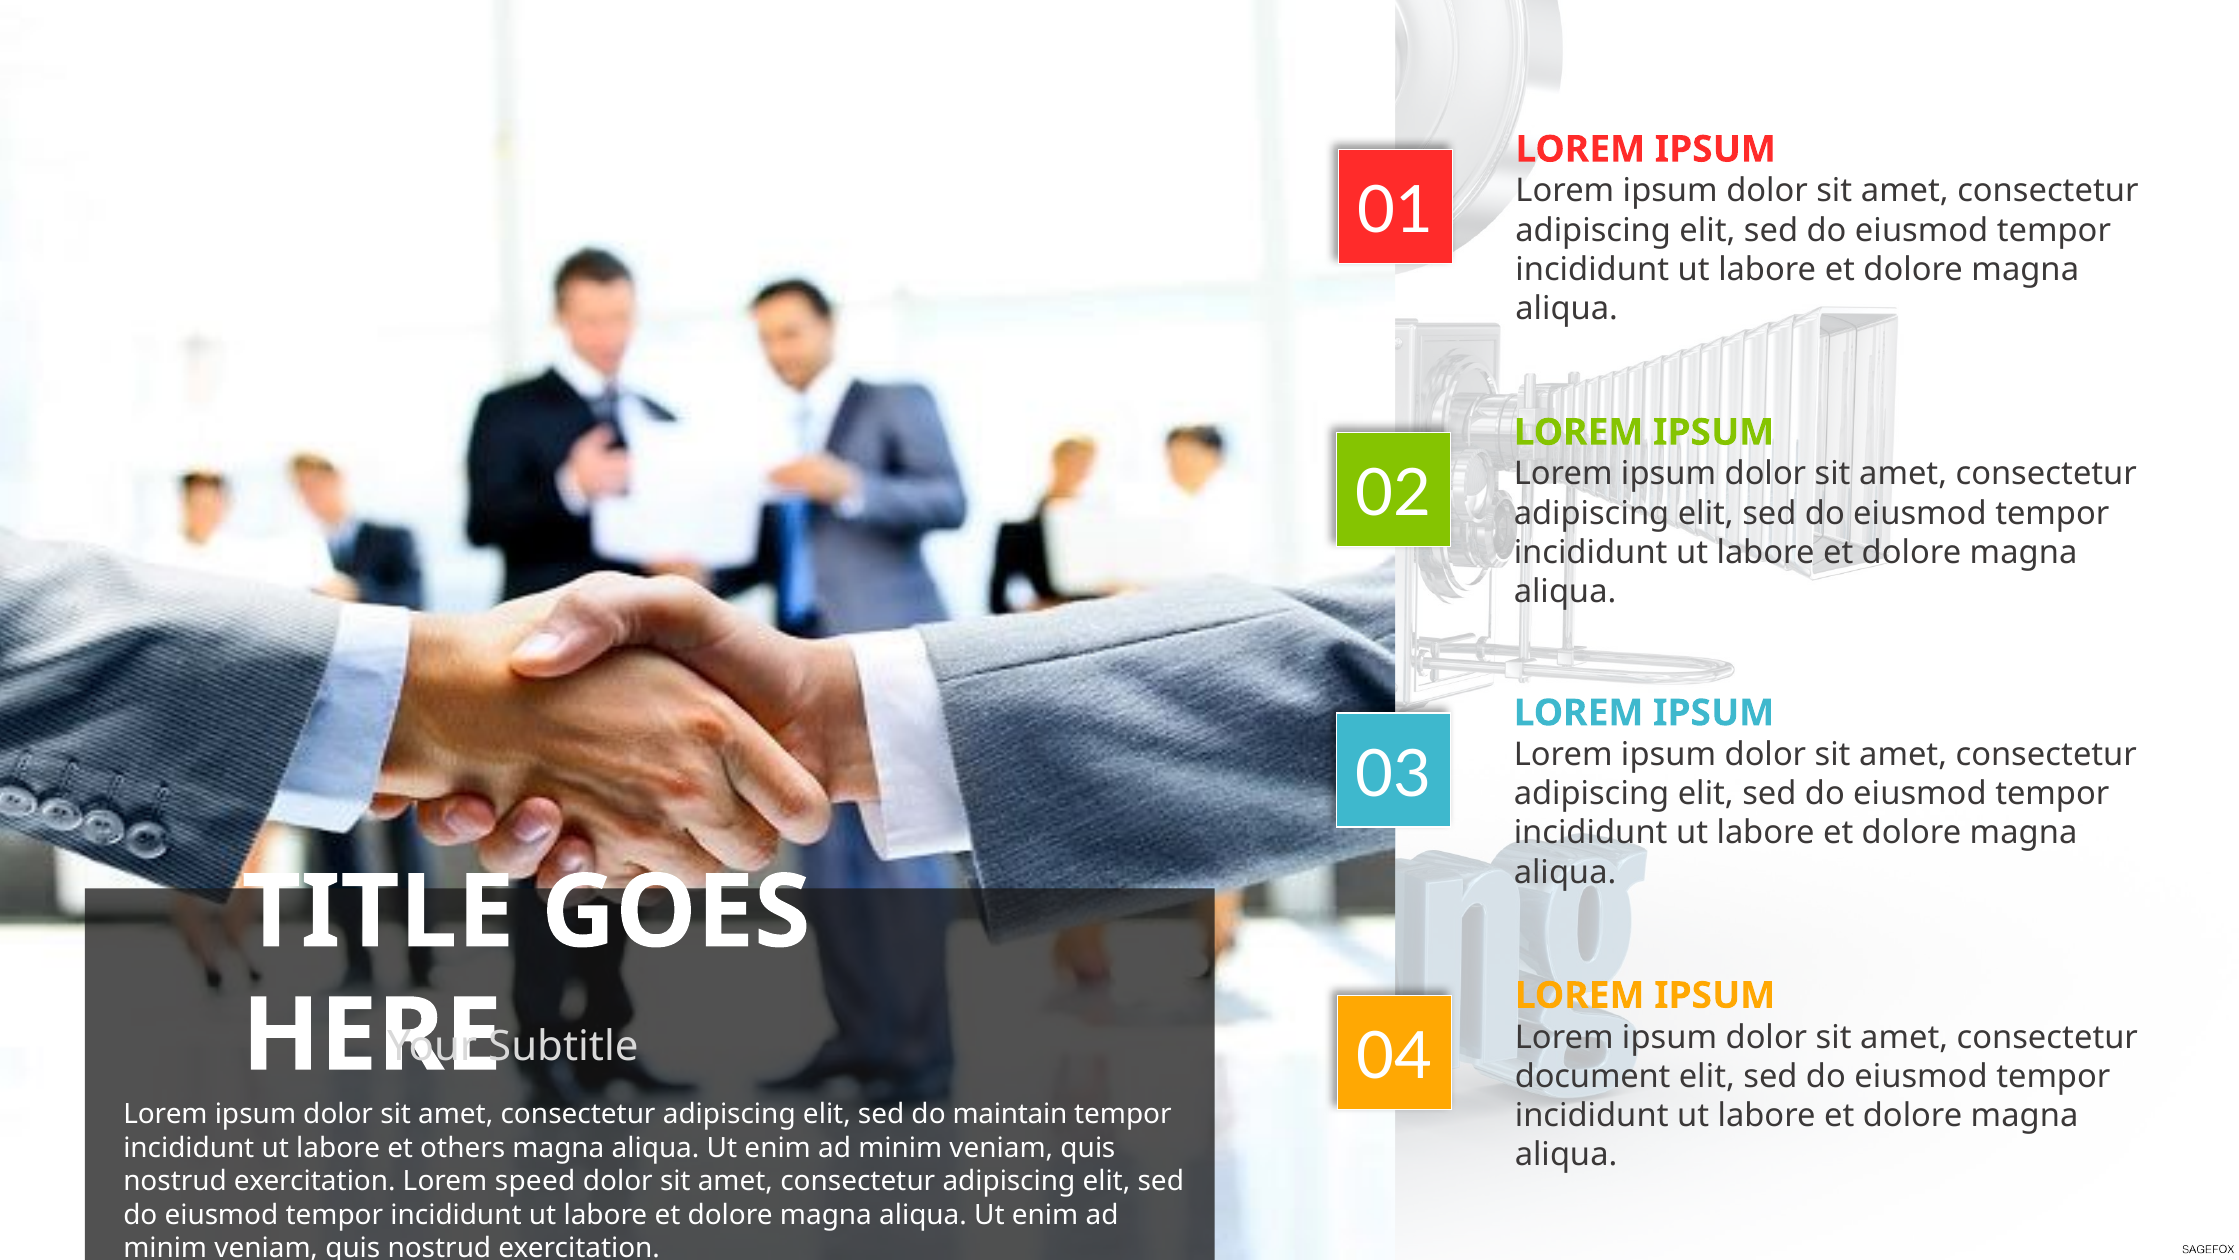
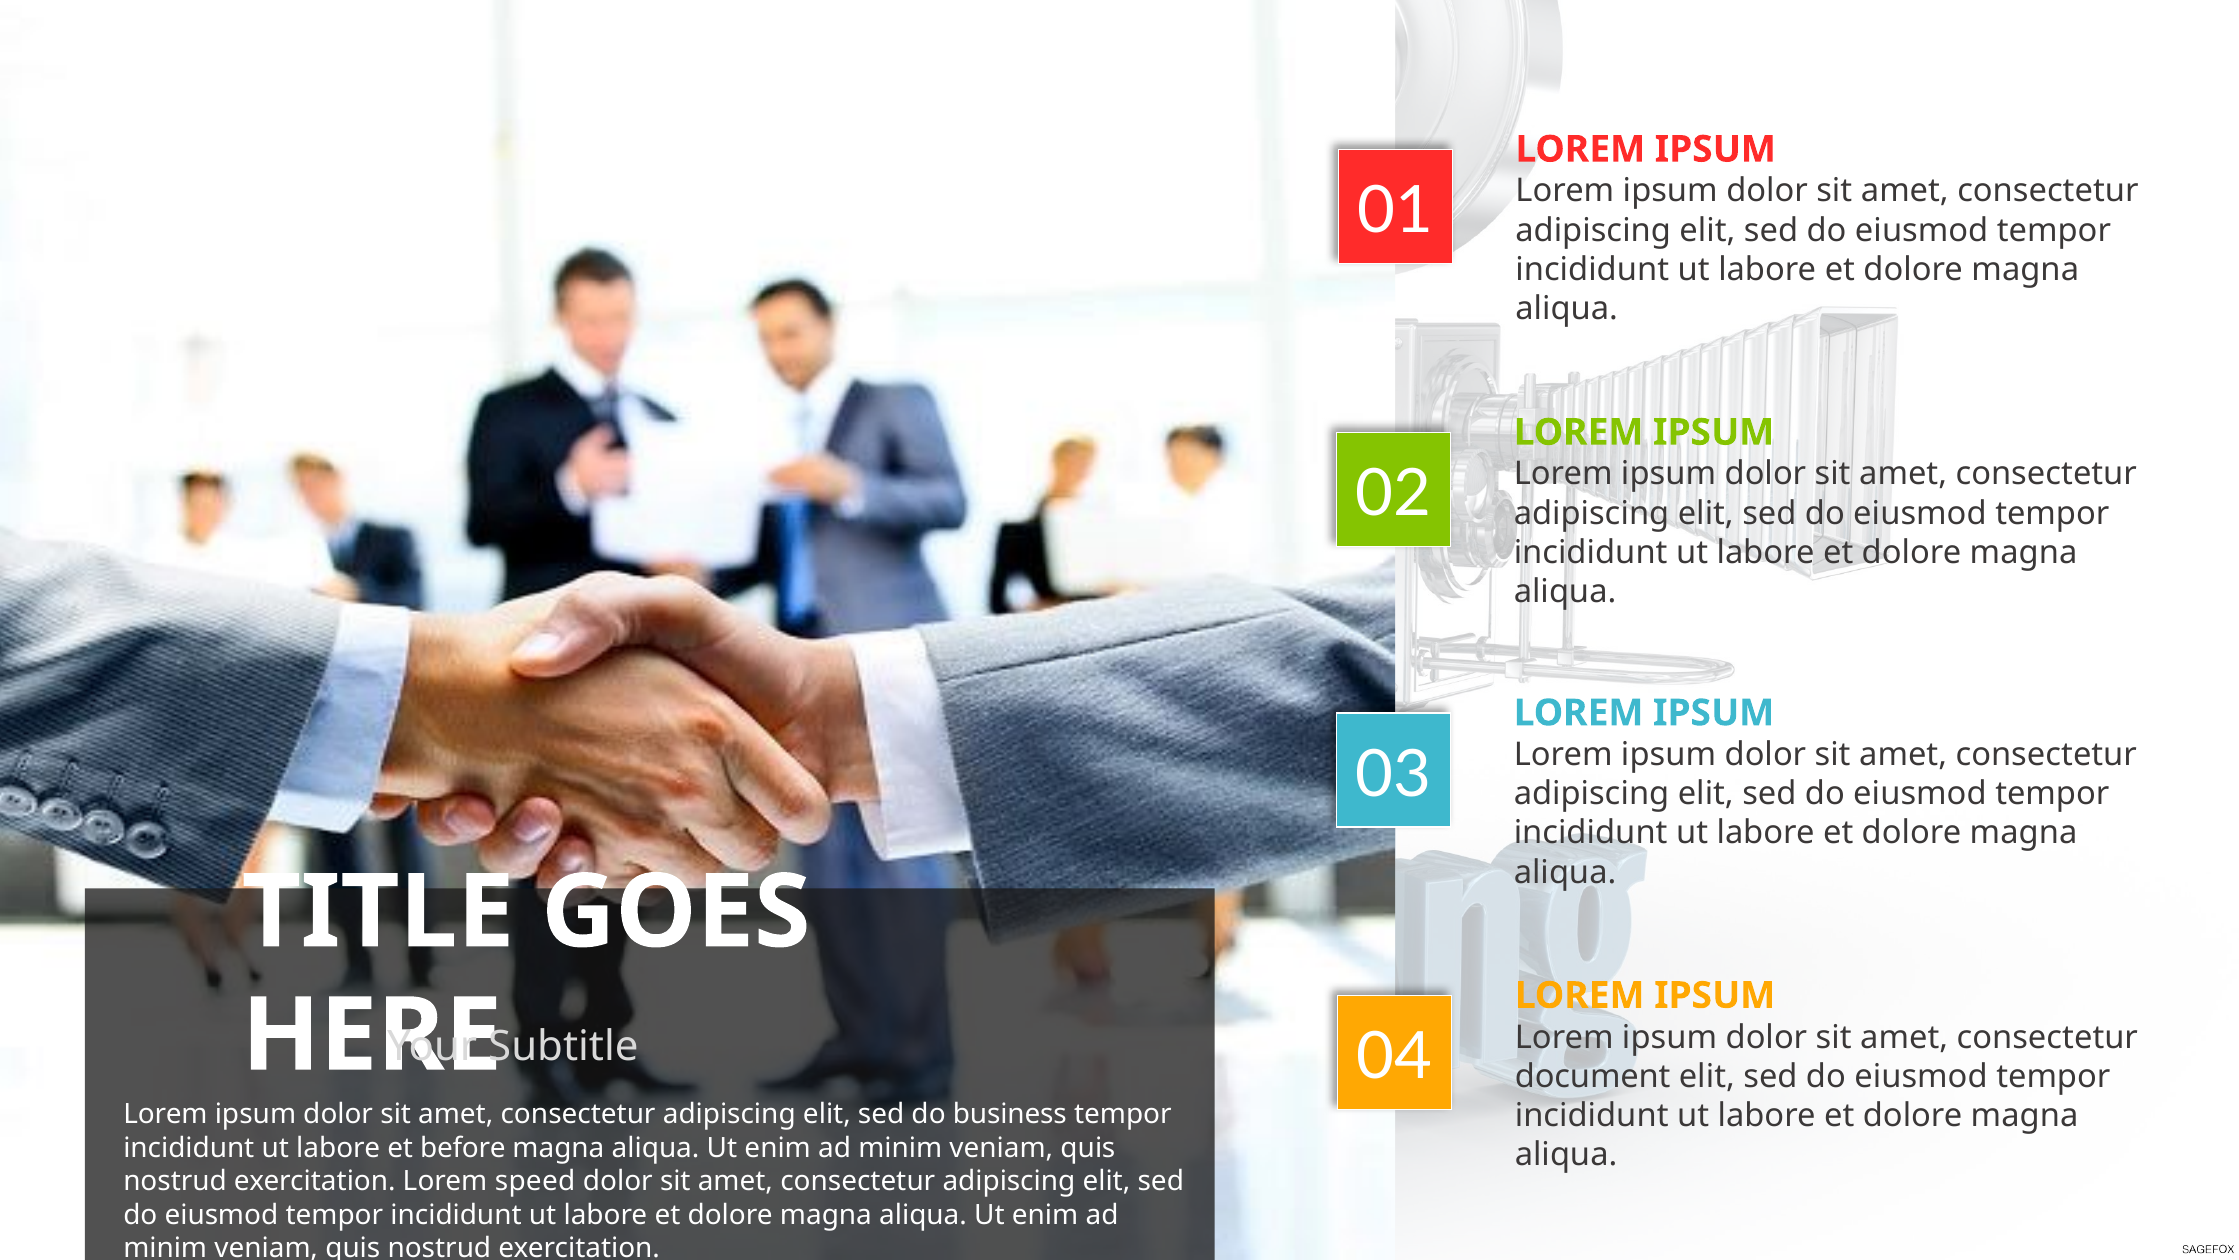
maintain: maintain -> business (1010, 1114)
others: others -> before (463, 1147)
